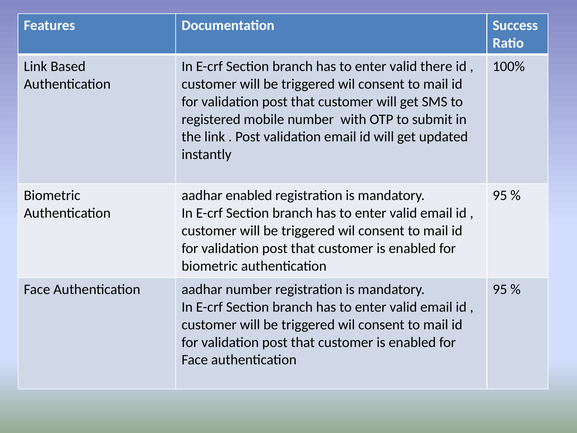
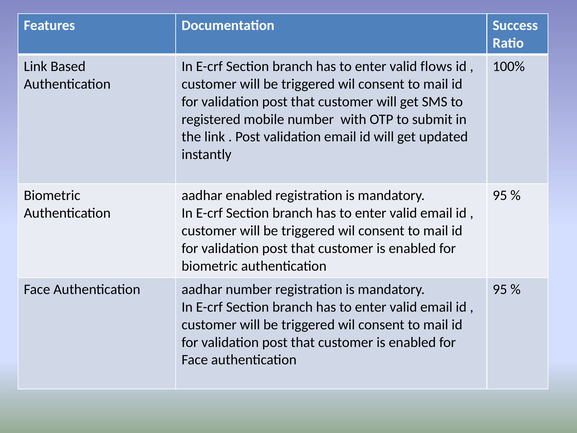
there: there -> flows (436, 66)
